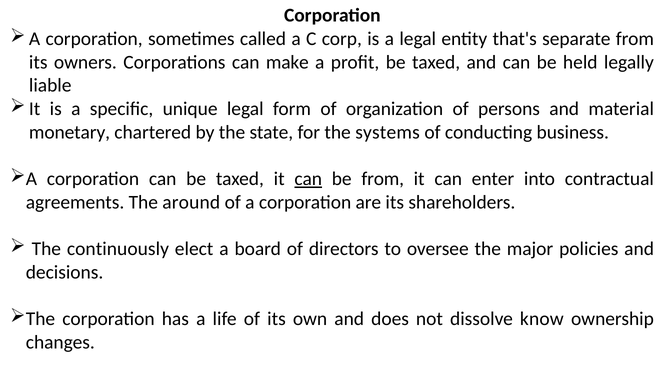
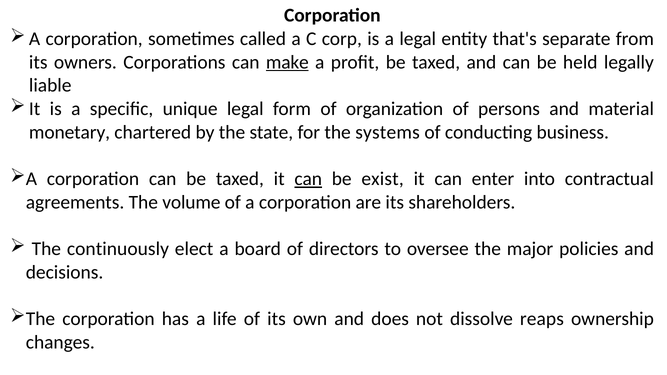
make underline: none -> present (287, 62)
be from: from -> exist (383, 179)
around: around -> volume (191, 202)
know: know -> reaps (542, 319)
